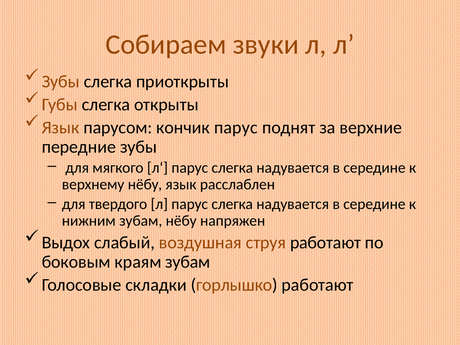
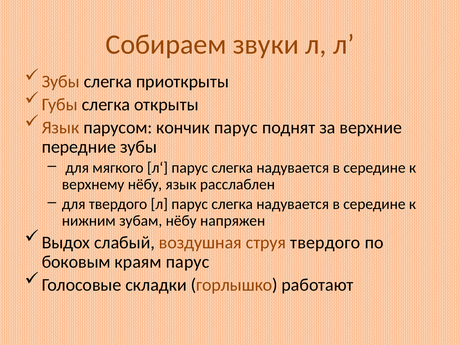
струя работают: работают -> твердого (325, 243)
краям зубам: зубам -> парус (188, 262)
